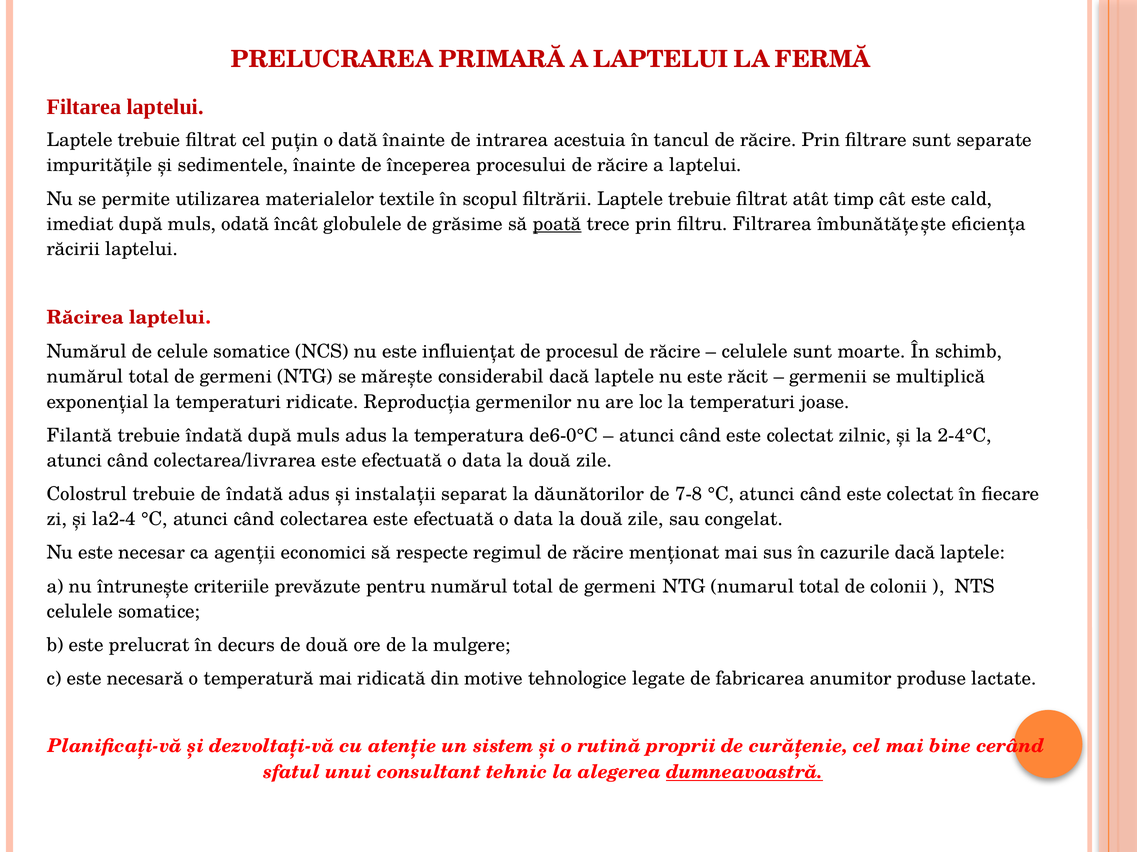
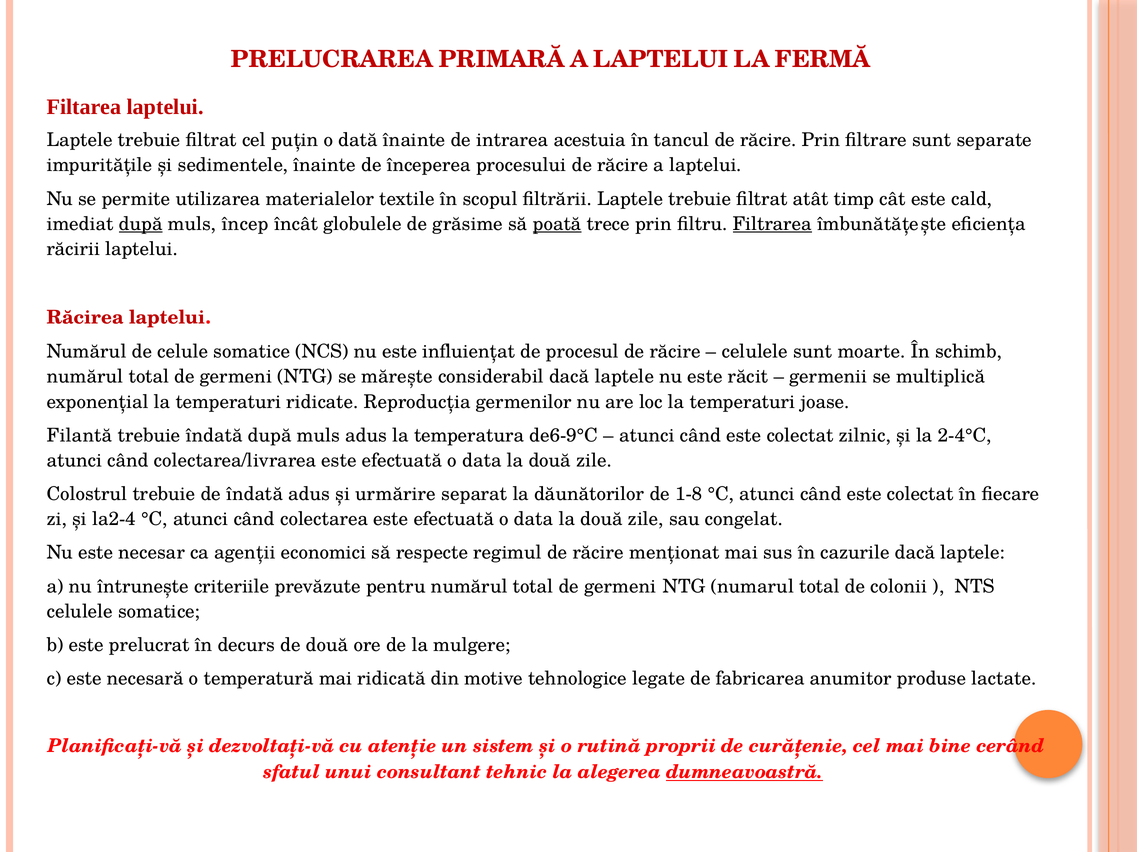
după underline: none -> present (141, 224)
odată: odată -> încep (245, 224)
Filtrarea underline: none -> present (772, 224)
de6-0°C: de6-0°C -> de6-9°C (564, 436)
instalaţii: instalaţii -> urmărire (396, 494)
7-8: 7-8 -> 1-8 (689, 494)
